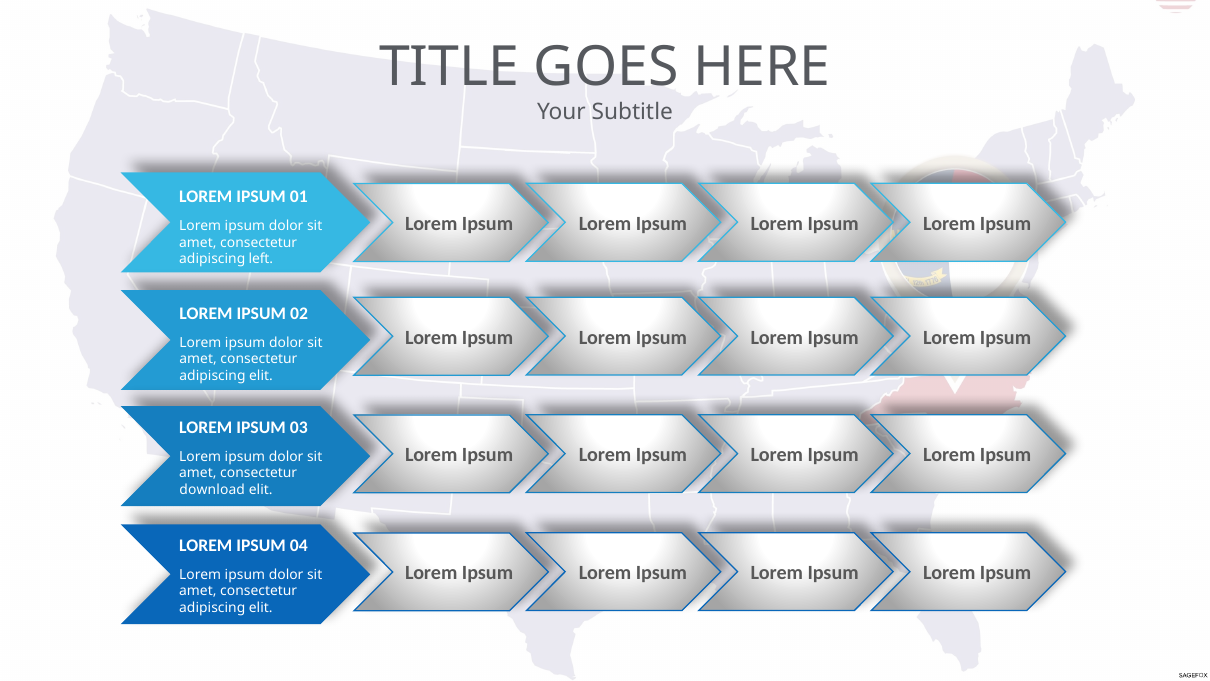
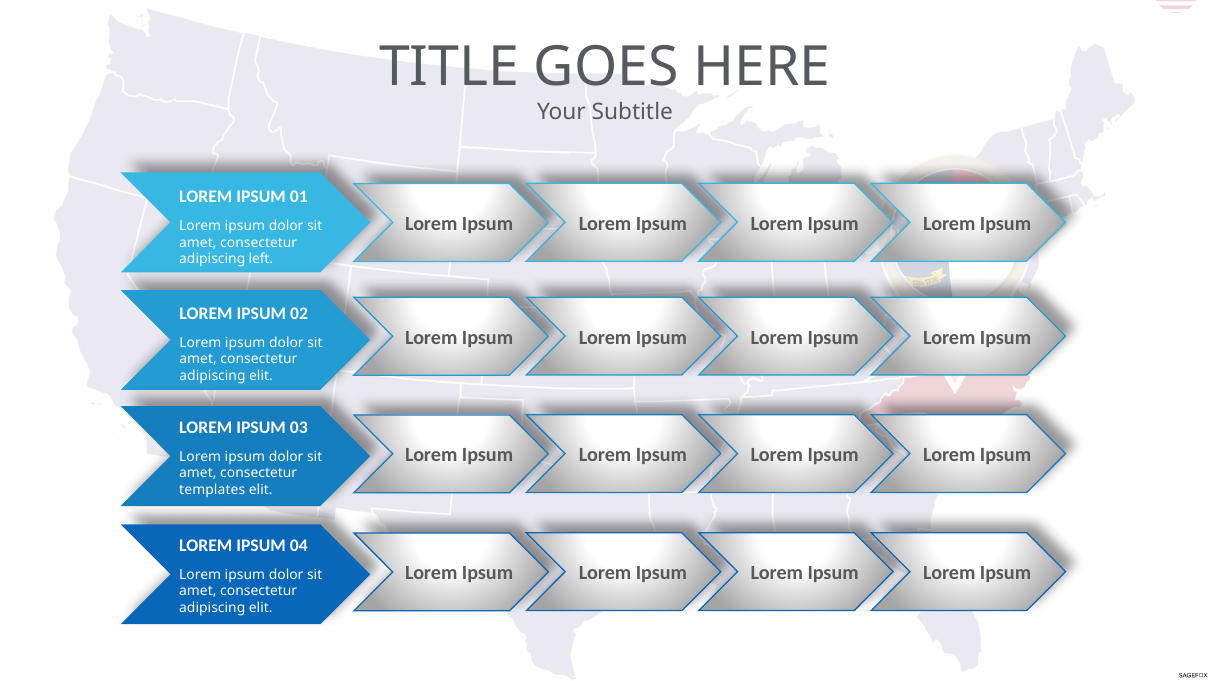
download: download -> templates (212, 490)
